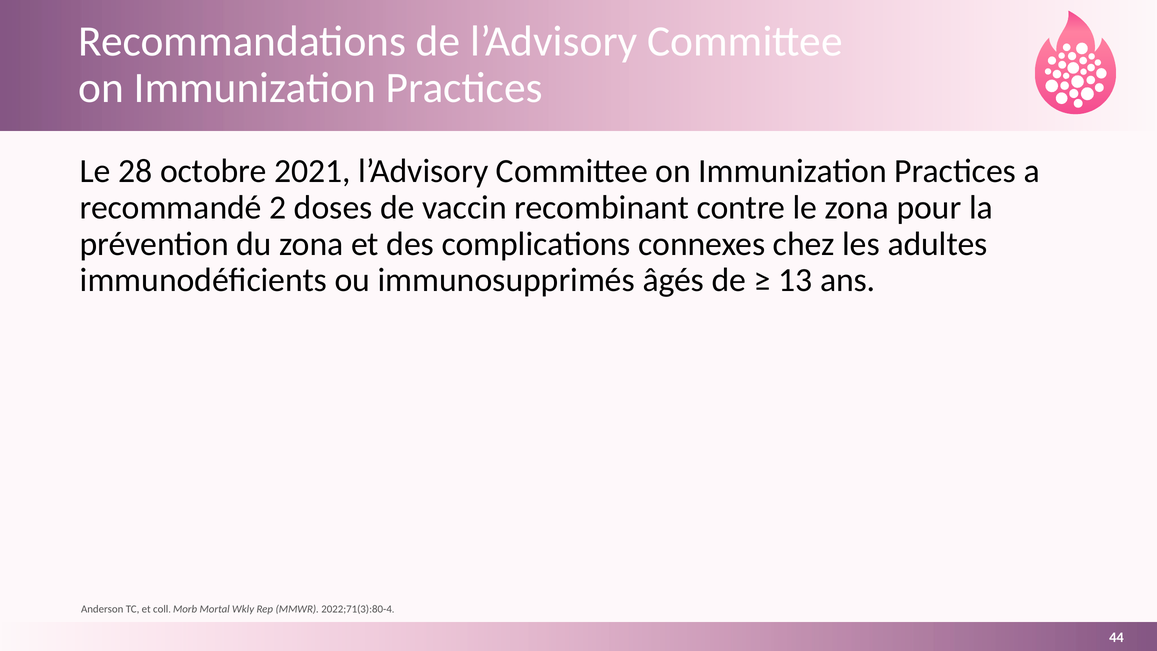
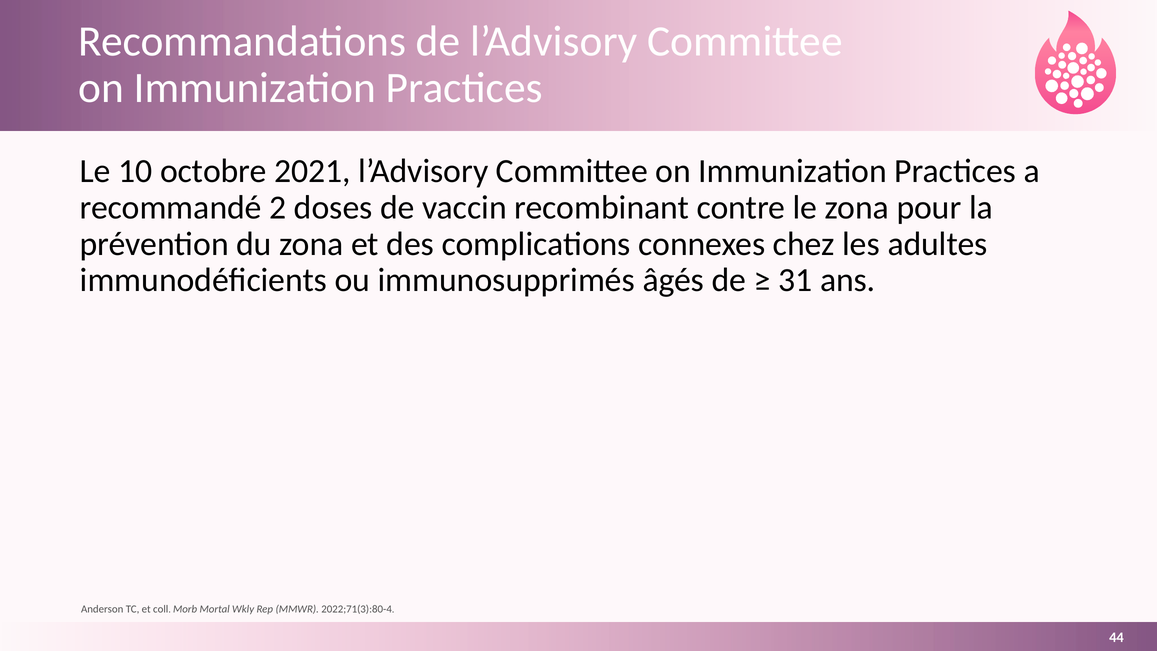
28: 28 -> 10 (135, 171)
13: 13 -> 31 (795, 280)
